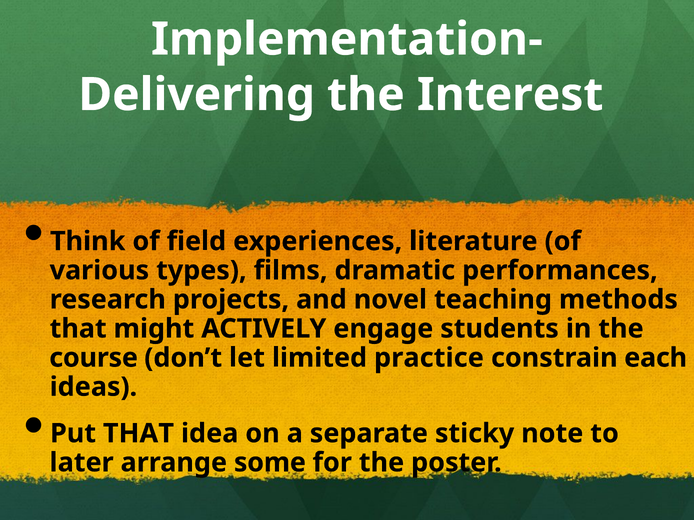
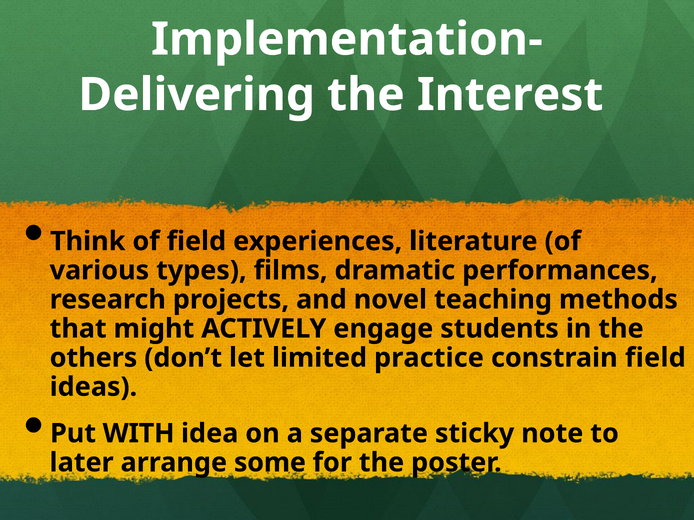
course: course -> others (93, 358)
constrain each: each -> field (655, 358)
Put THAT: THAT -> WITH (139, 434)
